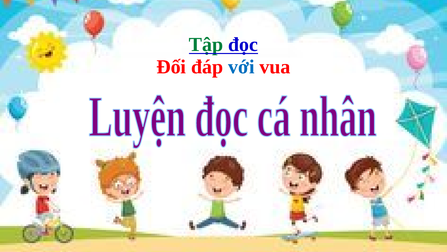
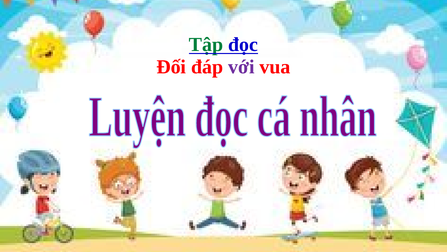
với colour: blue -> purple (241, 67)
